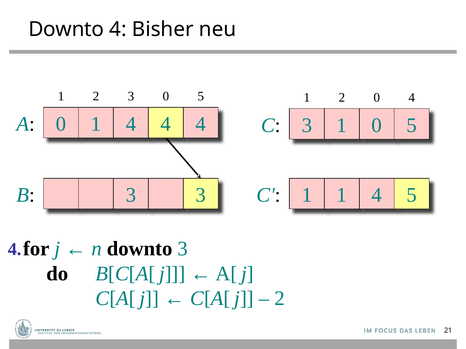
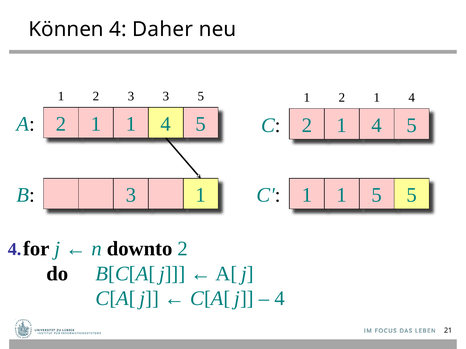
Downto: Downto -> Können (66, 29)
Bisher: Bisher -> Daher (163, 29)
3 0: 0 -> 3 (166, 96)
1 2 0: 0 -> 1 (377, 98)
A 0: 0 -> 2 (61, 124)
4: 4 -> 1 (131, 124)
4: 4 -> 5 (201, 124)
C 3: 3 -> 2 (307, 125)
0: 0 -> 4 (377, 125)
3 3: 3 -> 1 (201, 195)
1 1 4: 4 -> 5 (377, 195)
downto 3: 3 -> 2 (183, 249)
2: 2 -> 4 (280, 299)
